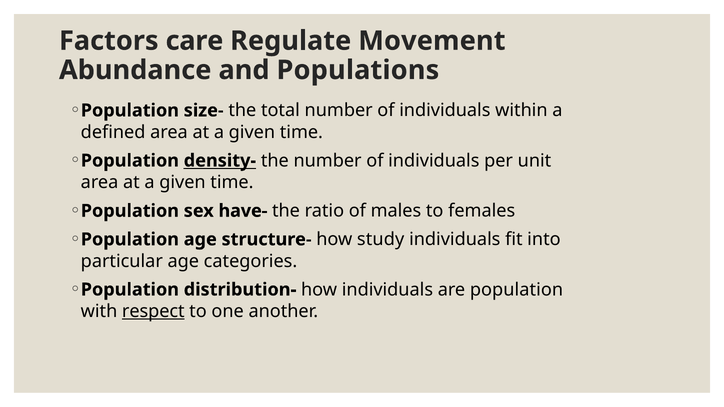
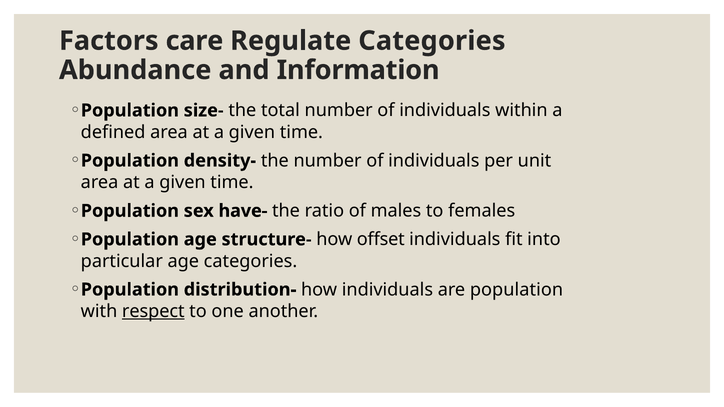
Regulate Movement: Movement -> Categories (432, 41)
Populations: Populations -> Information (358, 70)
density- underline: present -> none (220, 161)
study: study -> offset (381, 239)
